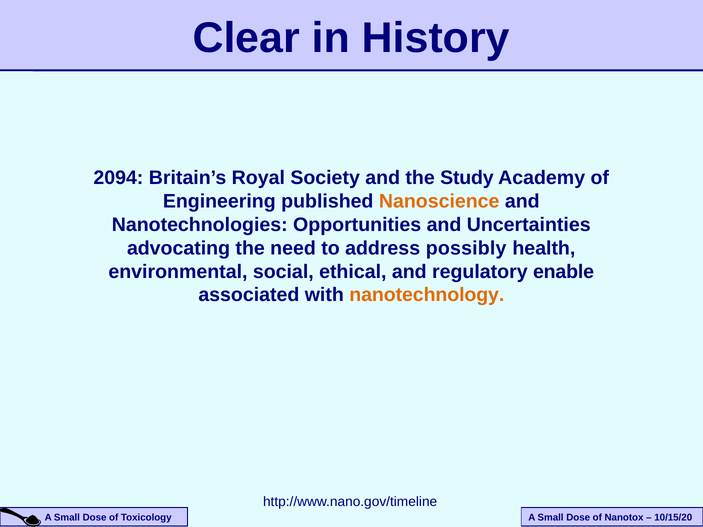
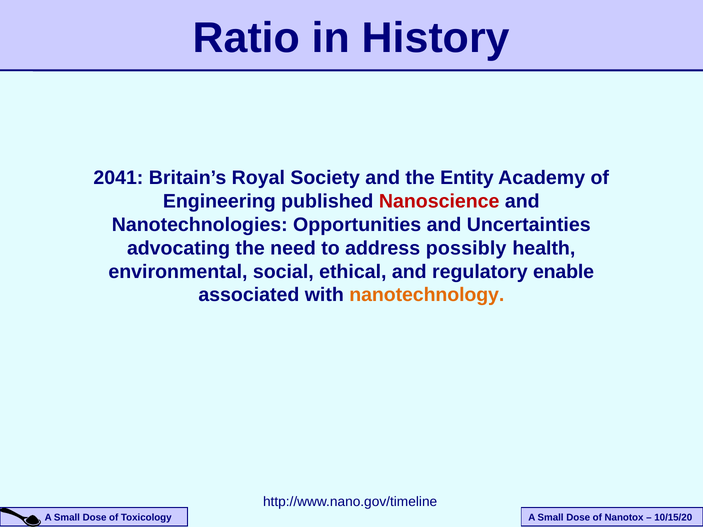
Clear: Clear -> Ratio (246, 38)
2094: 2094 -> 2041 (118, 178)
Study: Study -> Entity (467, 178)
Nanoscience colour: orange -> red (439, 201)
